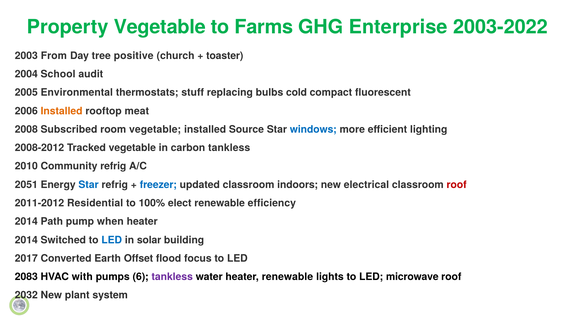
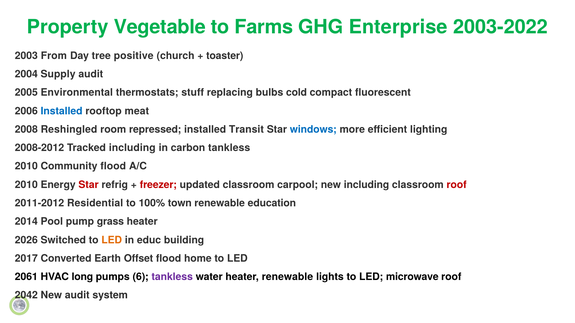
School: School -> Supply (58, 74)
Installed colour: orange -> blue (62, 111)
Subscribed: Subscribed -> Reshingled (69, 130)
room vegetable: vegetable -> repressed (155, 130)
Source: Source -> Transit (246, 130)
Tracked vegetable: vegetable -> including (132, 148)
Community refrig: refrig -> flood (113, 166)
2051: 2051 -> 2010 (26, 185)
Star colour: blue -> red (89, 185)
freezer colour: blue -> red (158, 185)
indoors: indoors -> carpool (298, 185)
new electrical: electrical -> including (367, 185)
elect: elect -> town (180, 203)
efficiency: efficiency -> education (272, 203)
Path: Path -> Pool (52, 222)
when: when -> grass (110, 222)
2014: 2014 -> 2026 (26, 240)
LED colour: blue -> orange (112, 240)
solar: solar -> educ (149, 240)
focus: focus -> home (198, 259)
2083: 2083 -> 2061 (26, 277)
with: with -> long (82, 277)
2032: 2032 -> 2042 (26, 296)
New plant: plant -> audit (77, 296)
